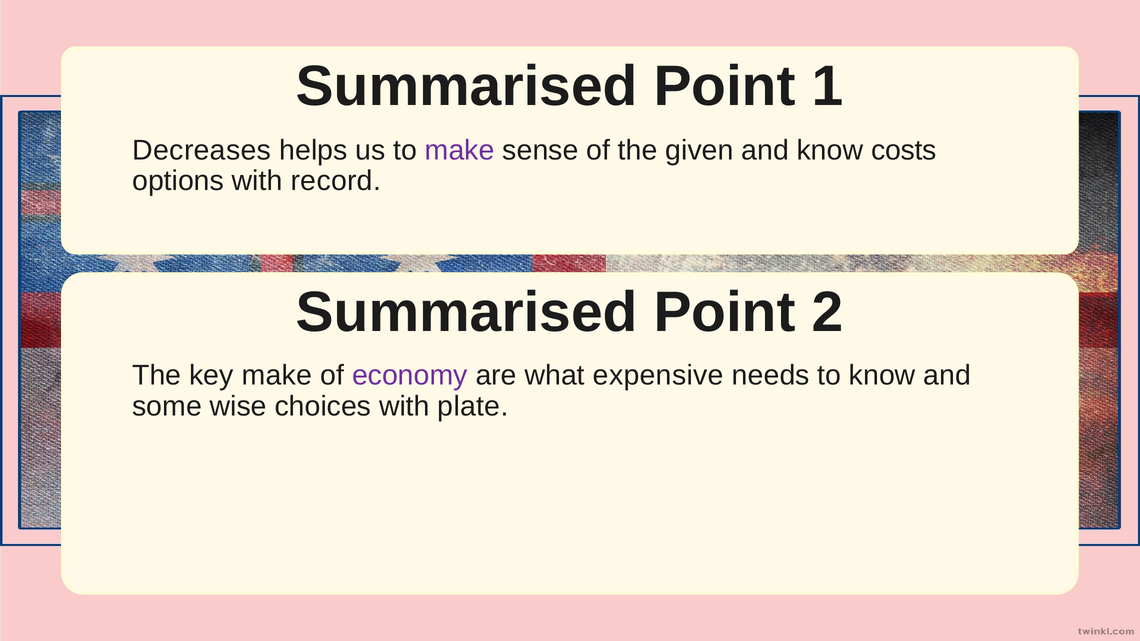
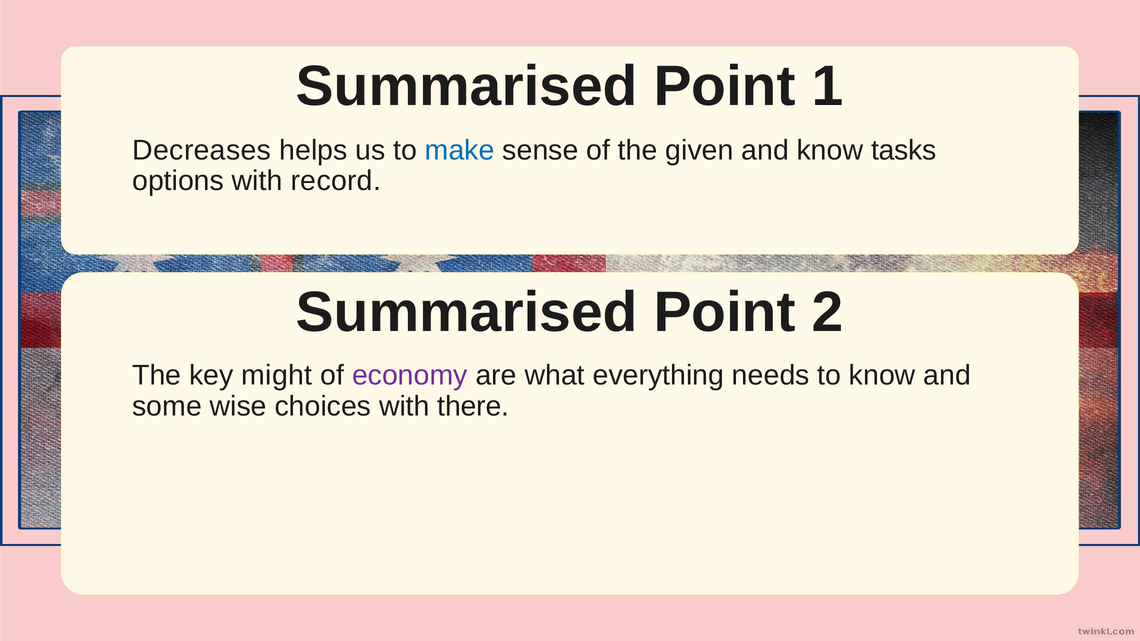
make colour: purple -> blue (460, 150)
costs: costs -> tasks (904, 150)
key make: make -> might (277, 376)
expensive: expensive -> everything (658, 376)
plate: plate -> there (473, 406)
